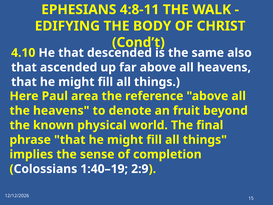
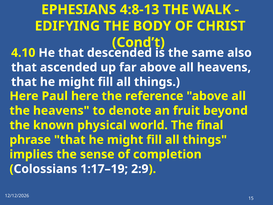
4:8-11: 4:8-11 -> 4:8-13 (140, 10)
Paul area: area -> here (85, 96)
1:40–19: 1:40–19 -> 1:17–19 (104, 169)
